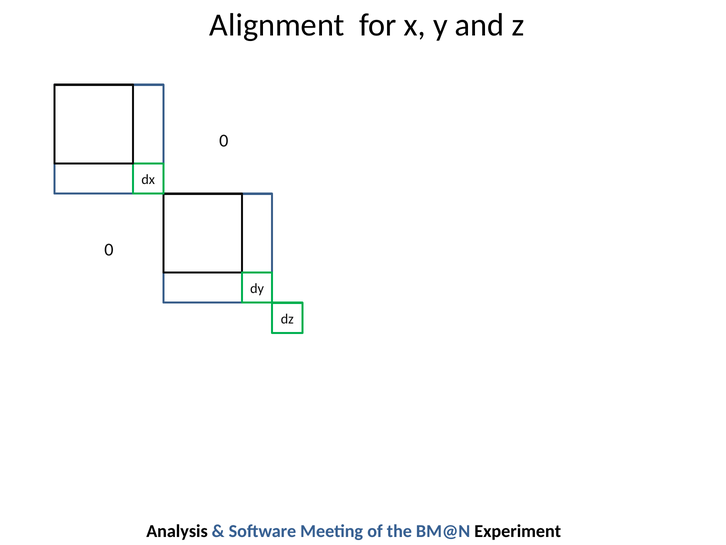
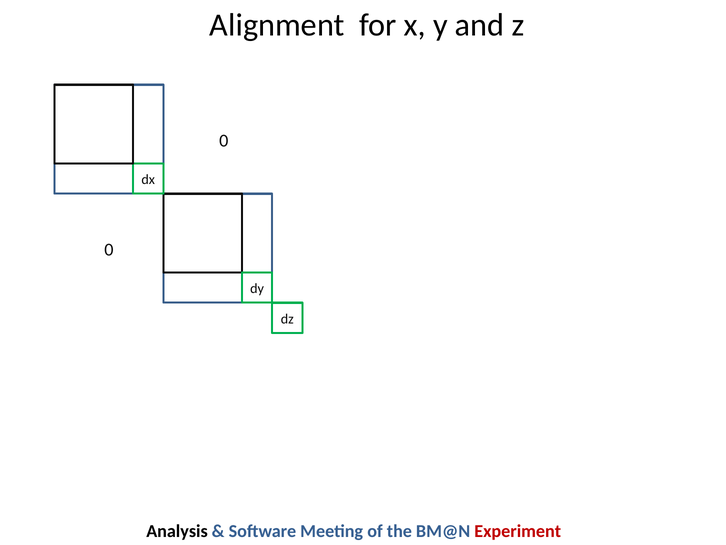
Experiment colour: black -> red (518, 531)
